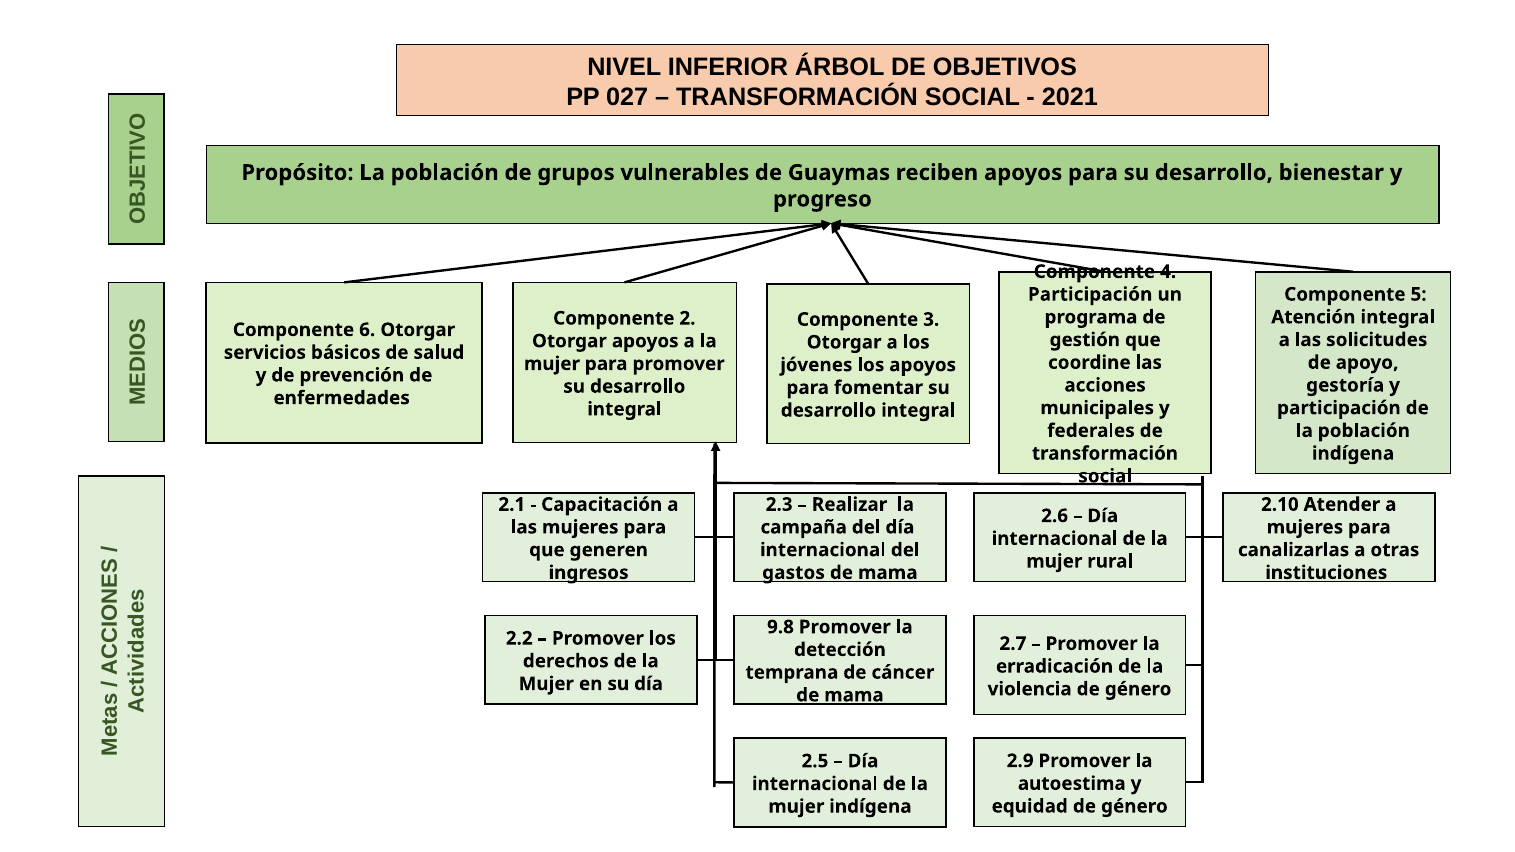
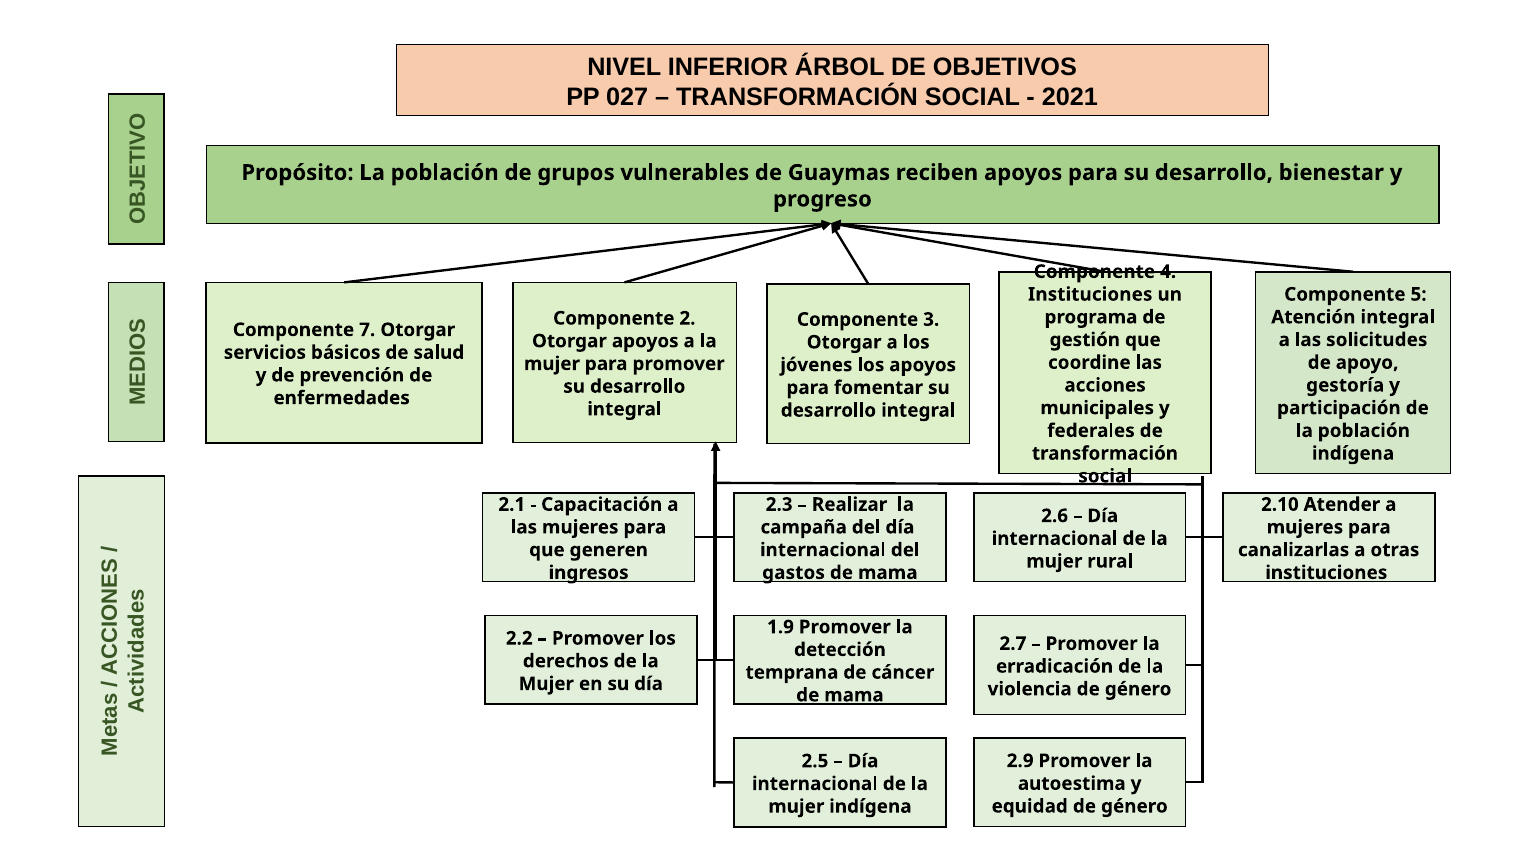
Participación: Participación -> Instituciones (1090, 294)
6: 6 -> 7 (367, 330)
9.8: 9.8 -> 1.9 (780, 627)
